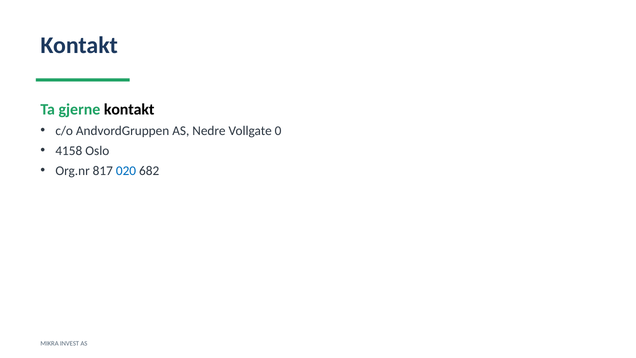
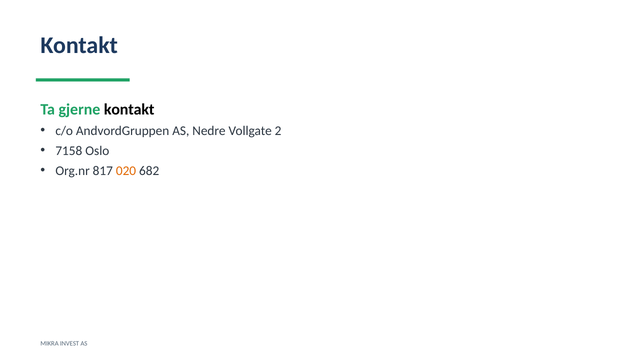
0: 0 -> 2 (278, 131)
4158: 4158 -> 7158 (69, 151)
020 colour: blue -> orange (126, 171)
